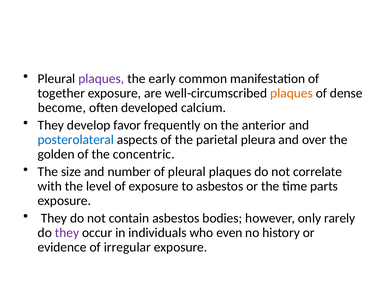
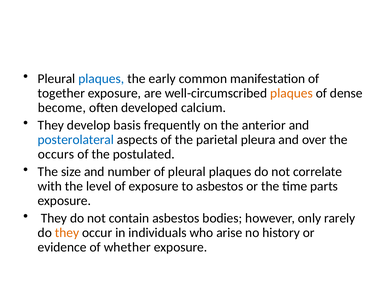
plaques colour: purple -> blue (101, 79)
favor: favor -> basis (127, 125)
golden: golden -> occurs (56, 154)
concentric: concentric -> postulated (144, 154)
they colour: purple -> orange (67, 233)
even: even -> arise (229, 233)
irregular: irregular -> whether (127, 247)
